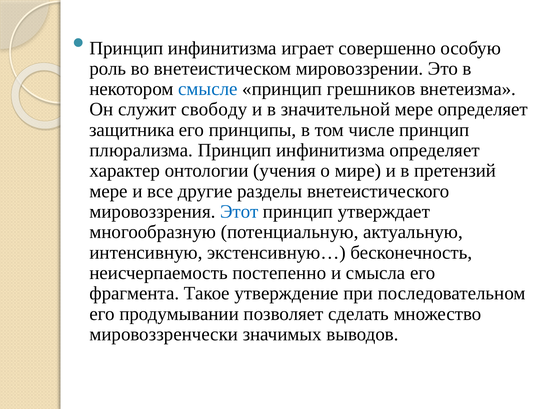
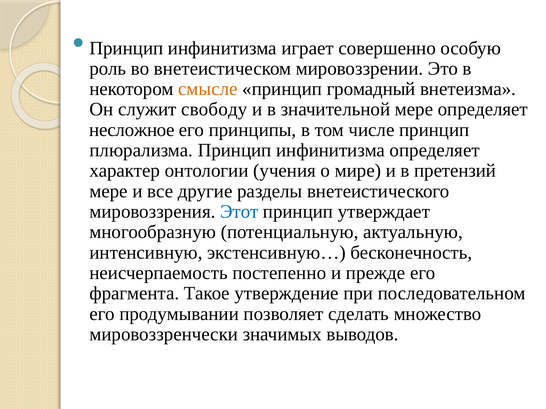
смысле colour: blue -> orange (208, 89)
грешников: грешников -> громадный (371, 89)
защитника: защитника -> несложное (132, 130)
смысла: смысла -> прежде (376, 273)
